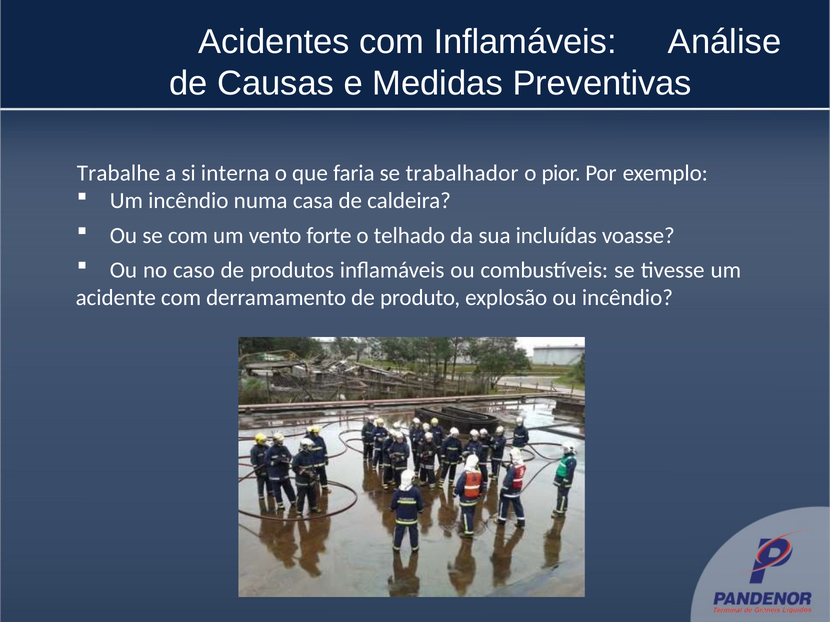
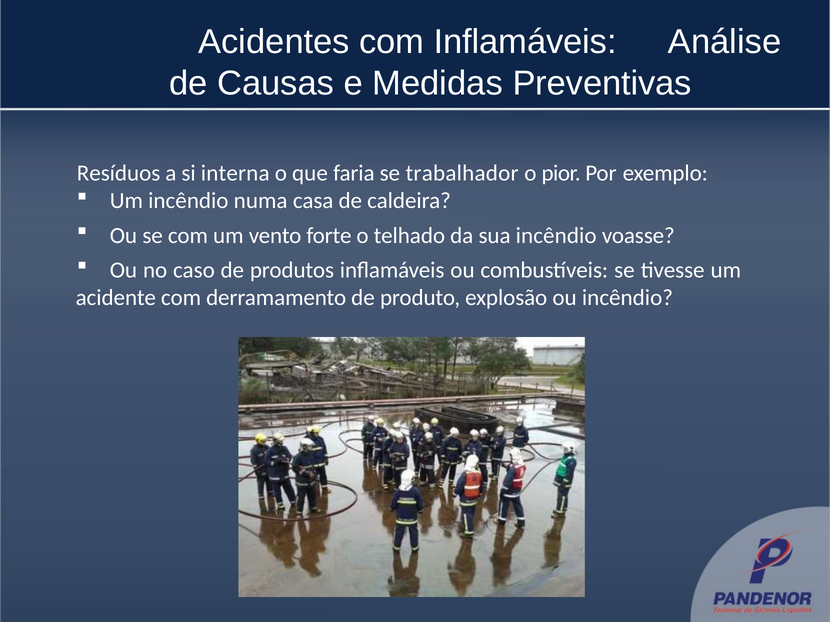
Trabalhe: Trabalhe -> Resíduos (119, 173)
sua incluídas: incluídas -> incêndio (556, 236)
